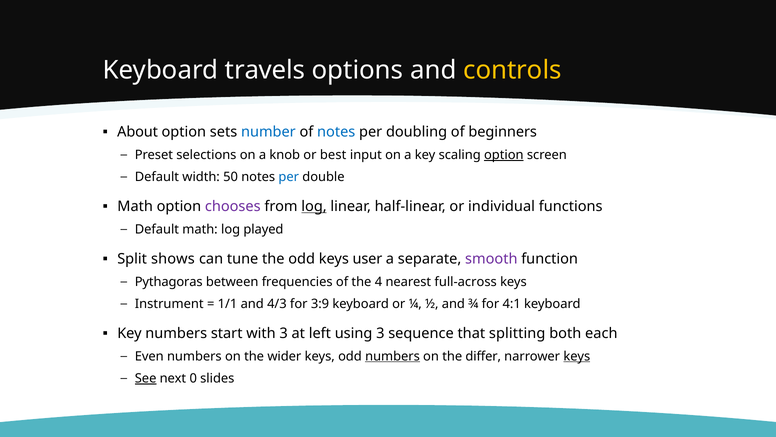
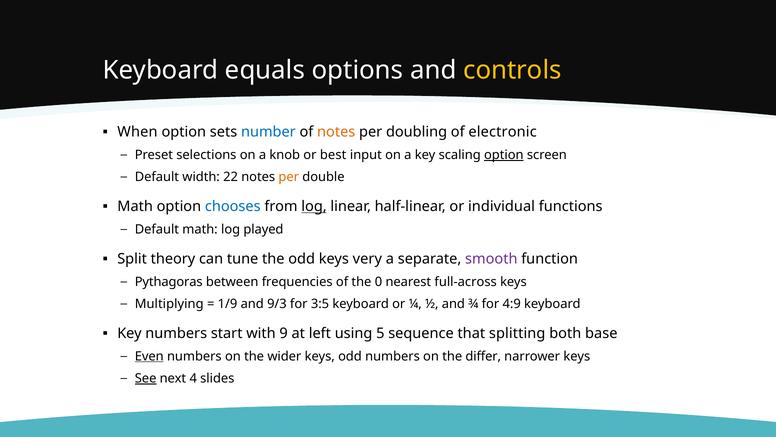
travels: travels -> equals (265, 70)
About: About -> When (137, 132)
notes colour: blue -> orange (336, 132)
beginners: beginners -> electronic (503, 132)
50: 50 -> 22 (231, 177)
per colour: blue -> orange (289, 177)
chooses colour: purple -> blue (233, 206)
shows: shows -> theory (173, 259)
user: user -> very (367, 259)
4: 4 -> 0 (378, 282)
Instrument: Instrument -> Multiplying (169, 304)
1/1: 1/1 -> 1/9 (228, 304)
4/3: 4/3 -> 9/3 (277, 304)
3:9: 3:9 -> 3:5 (320, 304)
4:1: 4:1 -> 4:9 (512, 304)
with 3: 3 -> 9 (284, 333)
using 3: 3 -> 5 (380, 333)
each: each -> base (601, 333)
Even underline: none -> present (149, 356)
numbers underline: present -> none (393, 356)
keys underline: present -> none (577, 356)
0: 0 -> 4 (193, 378)
